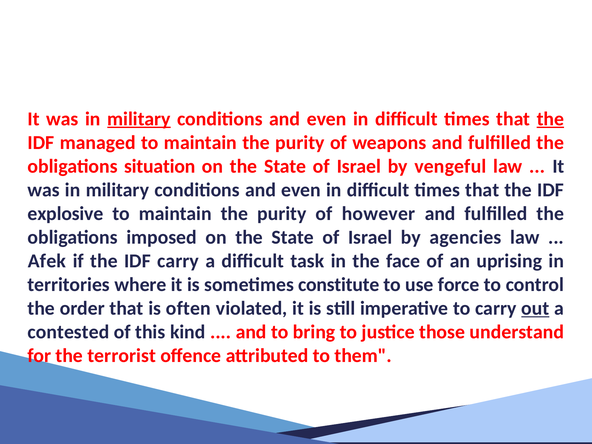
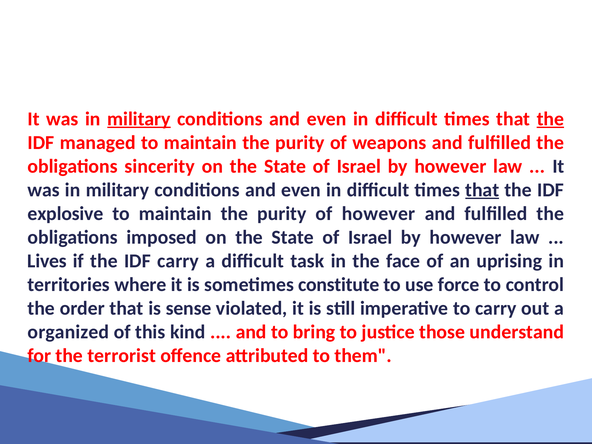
situation: situation -> sincerity (160, 166)
vengeful: vengeful -> however (450, 166)
that underline: none -> present (482, 190)
agencies: agencies -> however (466, 237)
Afek: Afek -> Lives (47, 261)
often: often -> sense (189, 308)
out underline: present -> none (535, 308)
contested: contested -> organized (68, 332)
